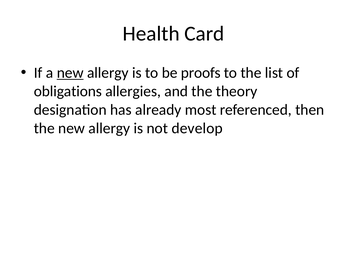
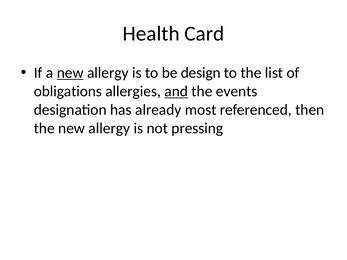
proofs: proofs -> design (201, 73)
and underline: none -> present (176, 91)
theory: theory -> events (237, 91)
develop: develop -> pressing (197, 128)
